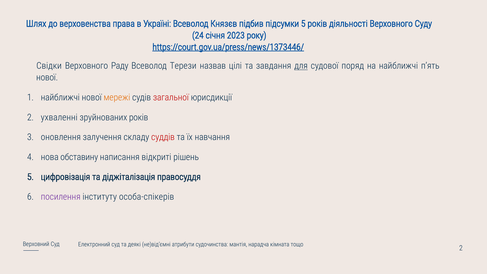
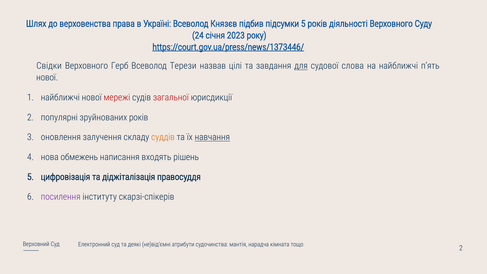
Раду: Раду -> Герб (120, 66)
поряд: поряд -> слова (353, 66)
мережі colour: orange -> red (117, 97)
ухваленні: ухваленні -> популярні (59, 117)
суддів colour: red -> orange (163, 137)
навчання underline: none -> present (212, 137)
обставину: обставину -> обмежень (79, 157)
відкриті: відкриті -> входять (156, 157)
особа-спікерів: особа-спікерів -> скарзі-спікерів (147, 197)
